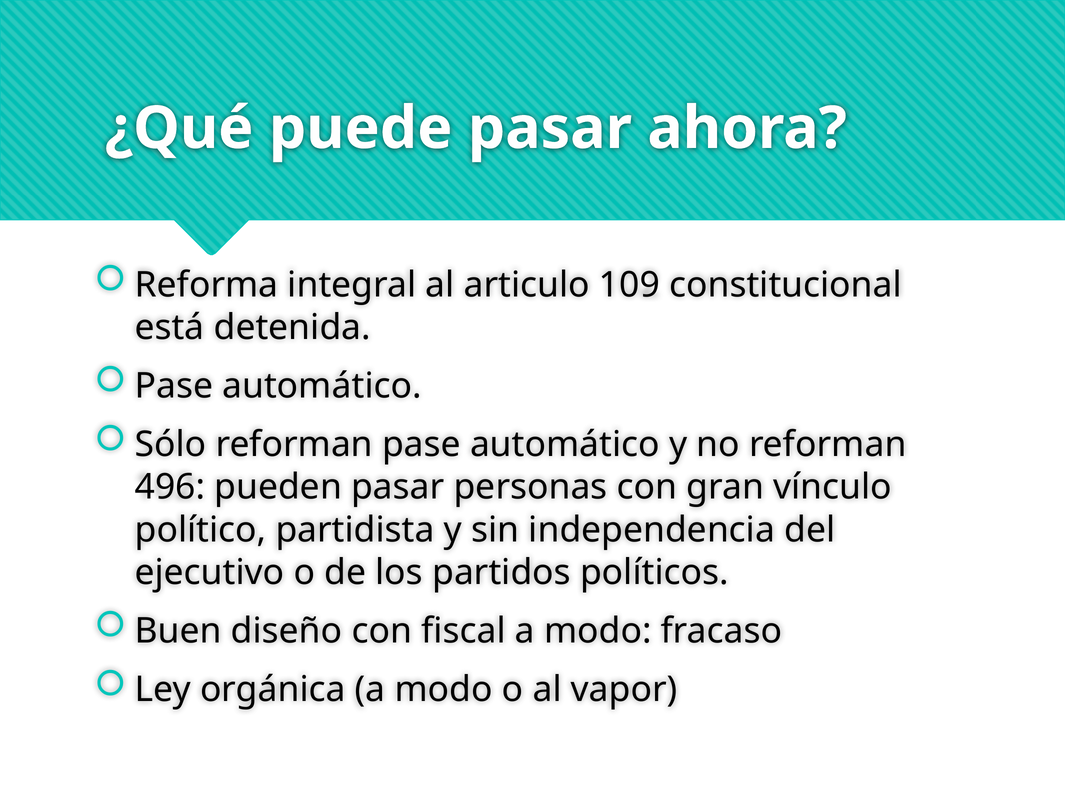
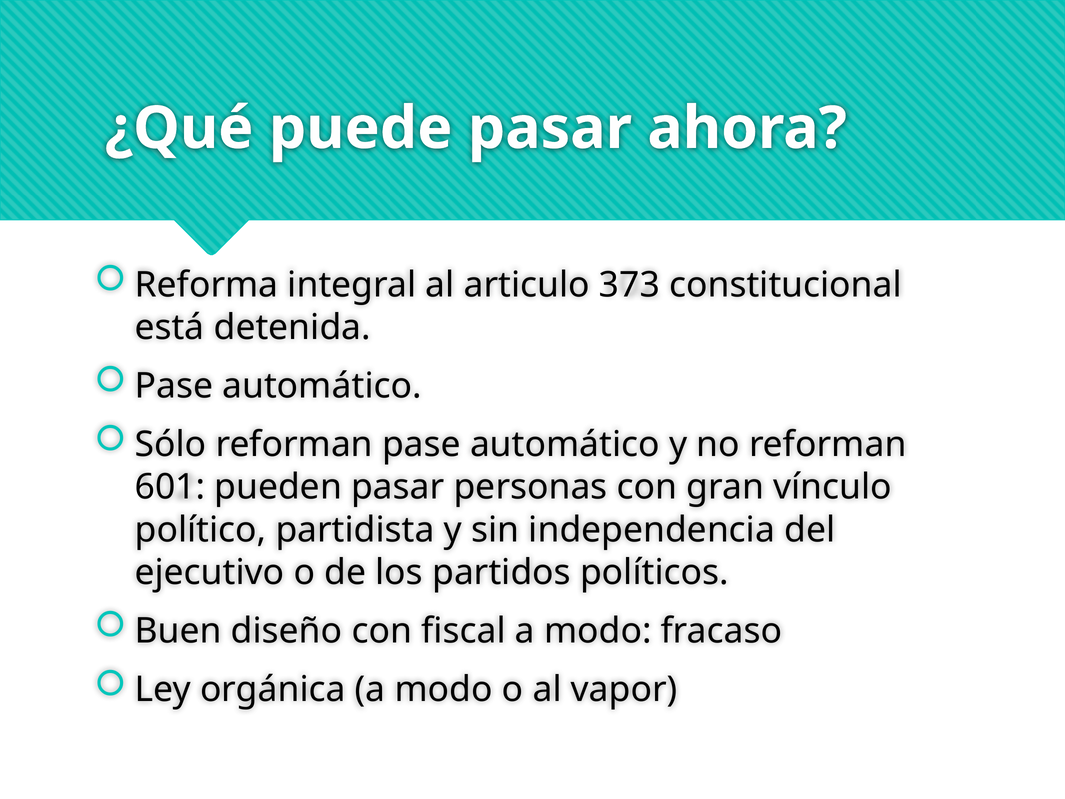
109: 109 -> 373 (629, 285)
496: 496 -> 601 (170, 487)
